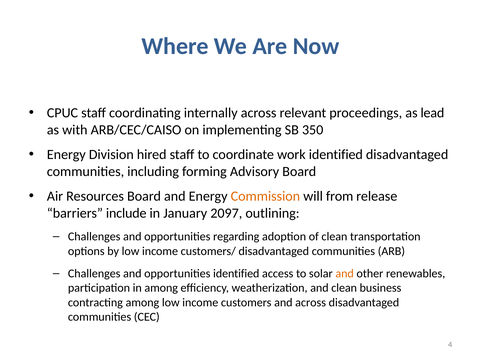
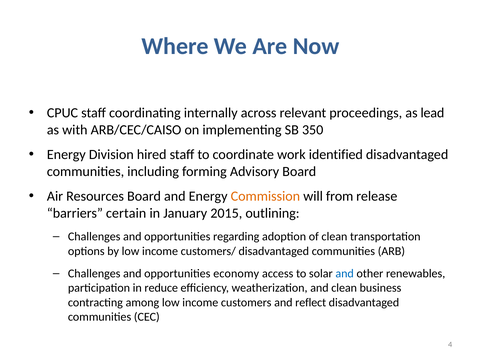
include: include -> certain (126, 213)
2097: 2097 -> 2015 (226, 213)
opportunities identified: identified -> economy (236, 273)
and colour: orange -> blue (345, 273)
in among: among -> reduce (161, 288)
and across: across -> reflect (311, 302)
